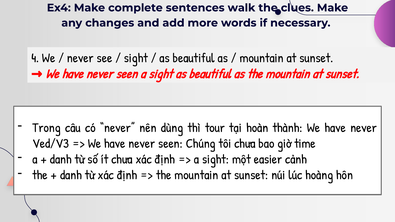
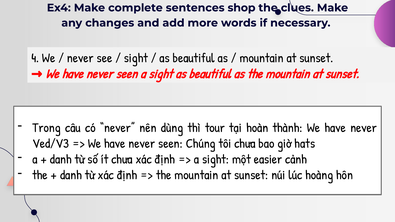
walk: walk -> shop (242, 8)
time: time -> hats (305, 144)
